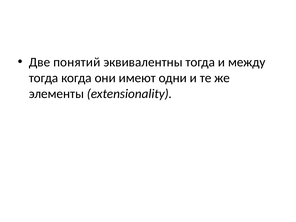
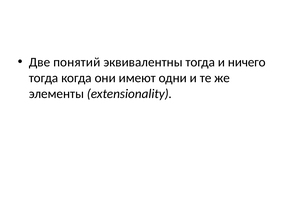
между: между -> ничего (247, 62)
